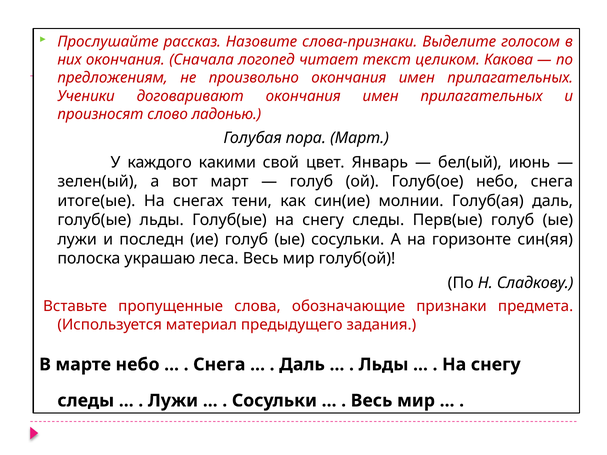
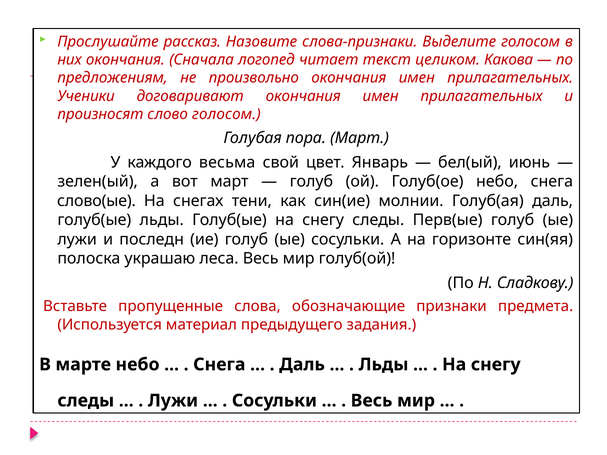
слово ладонью: ладонью -> голосом (226, 114)
какими: какими -> весьма (227, 163)
итоге(ые: итоге(ые -> слово(ые (97, 201)
